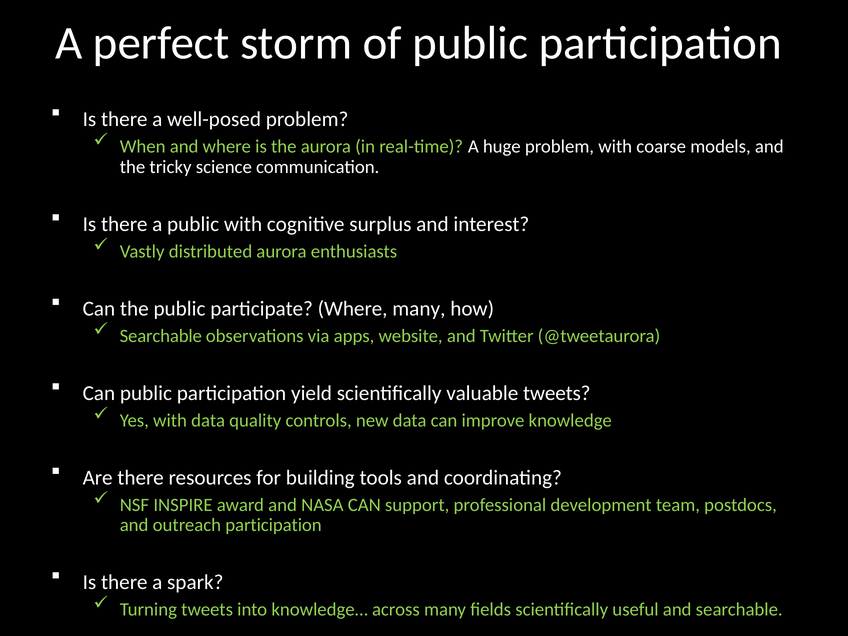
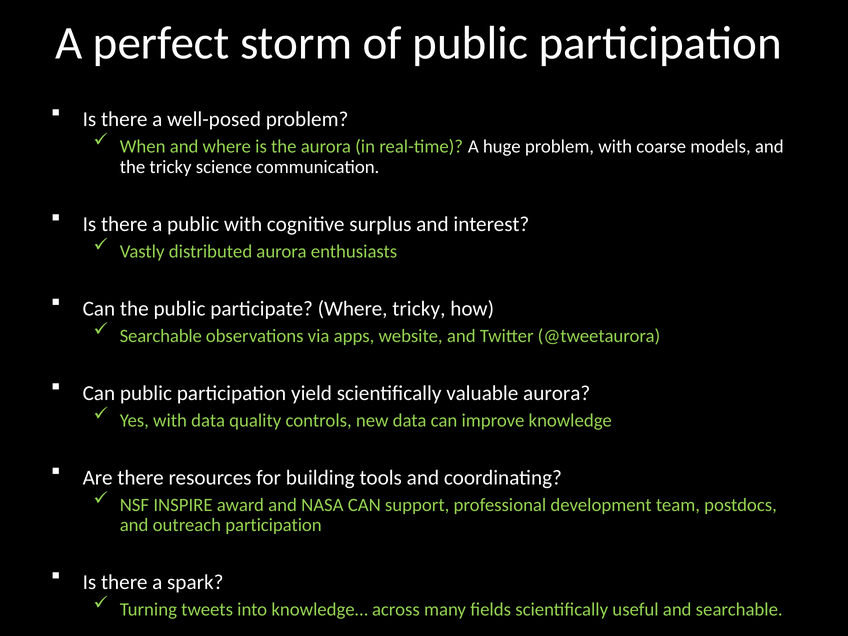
Where many: many -> tricky (419, 309)
valuable tweets: tweets -> aurora (557, 393)
